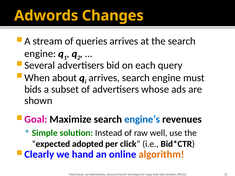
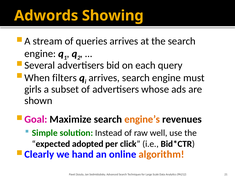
Changes: Changes -> Showing (113, 16)
about: about -> filters (65, 78)
bids: bids -> girls (33, 89)
engine’s colour: blue -> orange (142, 120)
